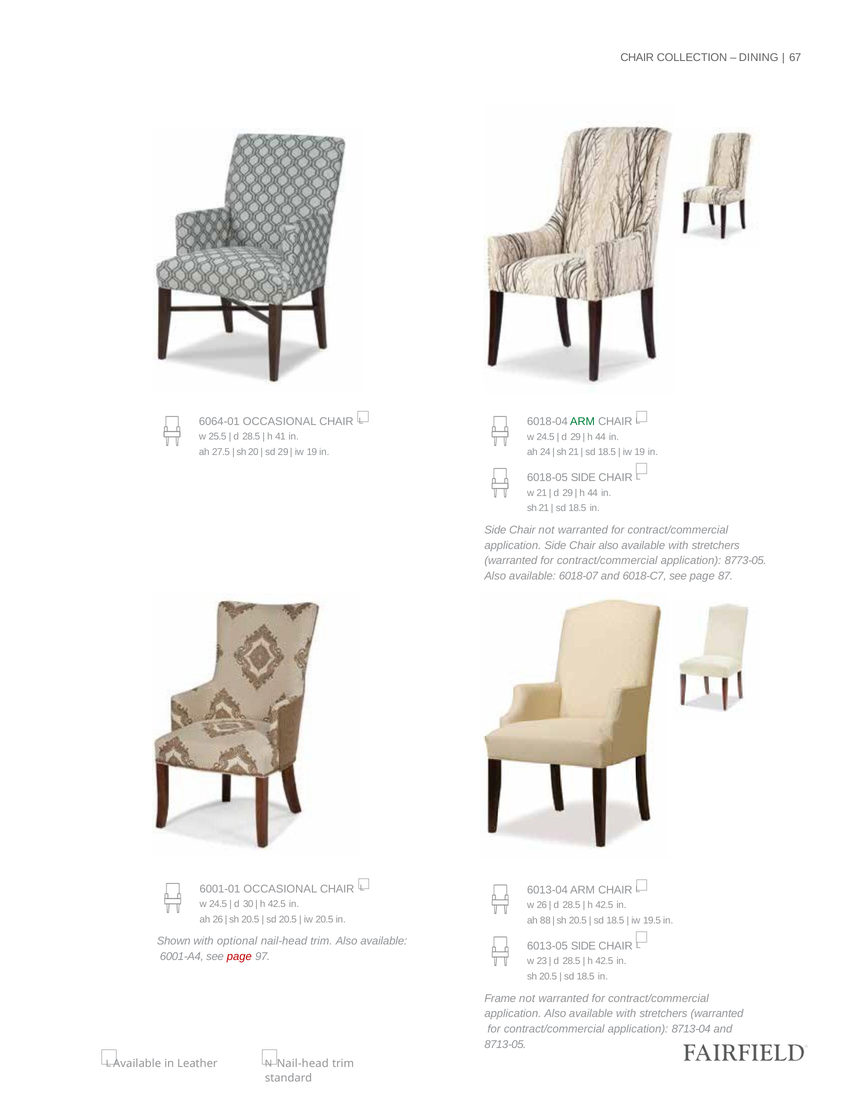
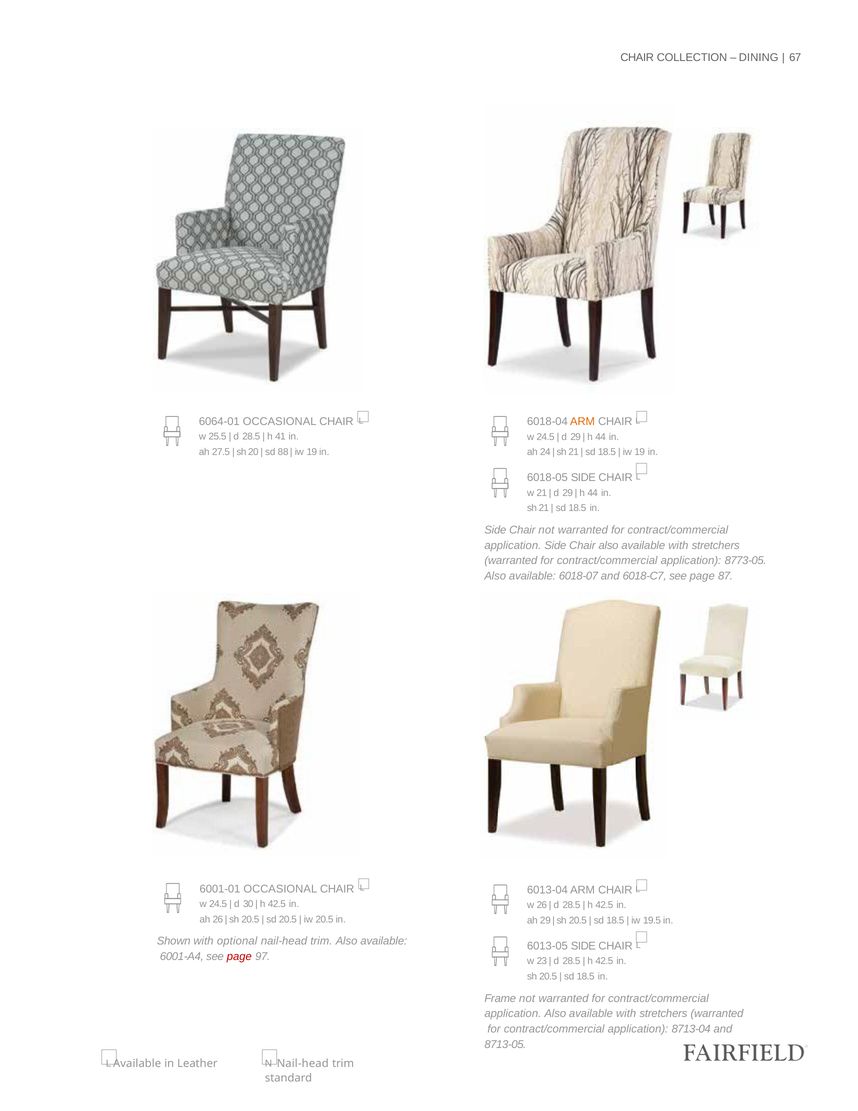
ARM colour: green -> orange (583, 421)
sd 29: 29 -> 88 (283, 452)
ah 88: 88 -> 29 (545, 920)
